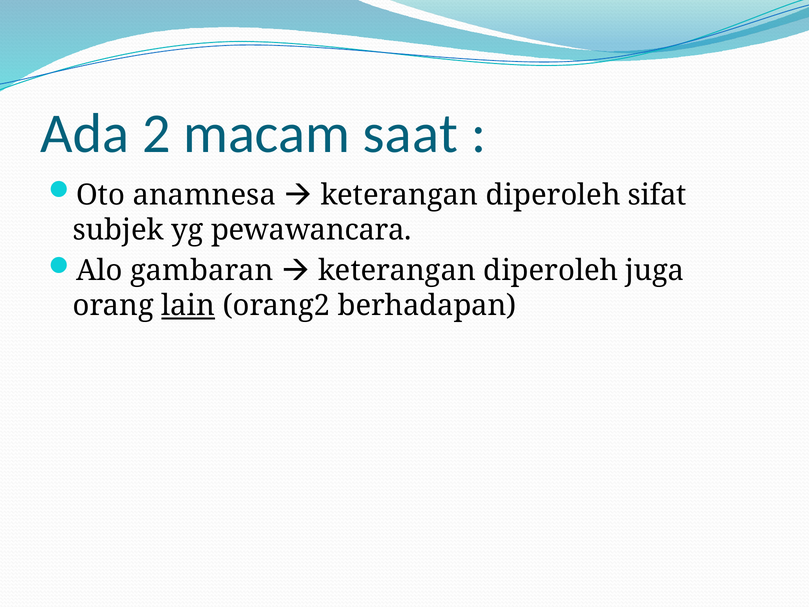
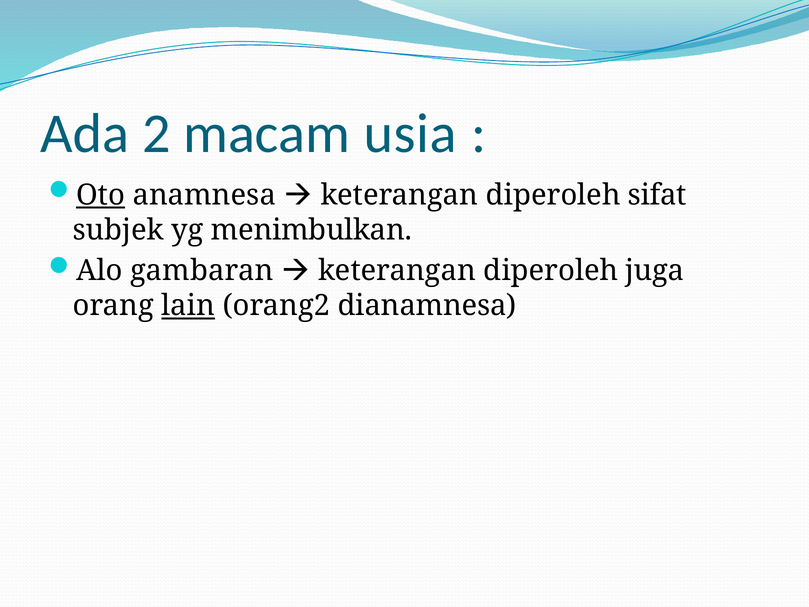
saat: saat -> usia (410, 134)
Oto underline: none -> present (101, 195)
pewawancara: pewawancara -> menimbulkan (311, 230)
berhadapan: berhadapan -> dianamnesa (427, 306)
